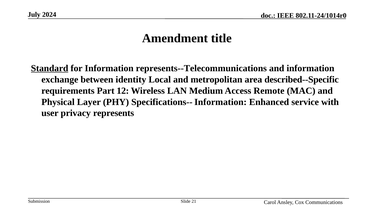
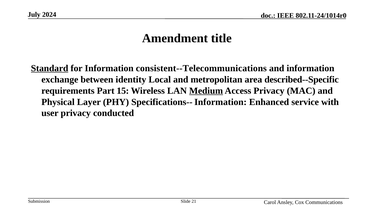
represents--Telecommunications: represents--Telecommunications -> consistent--Telecommunications (201, 68)
12: 12 -> 15 (123, 91)
Medium underline: none -> present (206, 91)
Access Remote: Remote -> Privacy (269, 91)
represents: represents -> conducted (114, 113)
